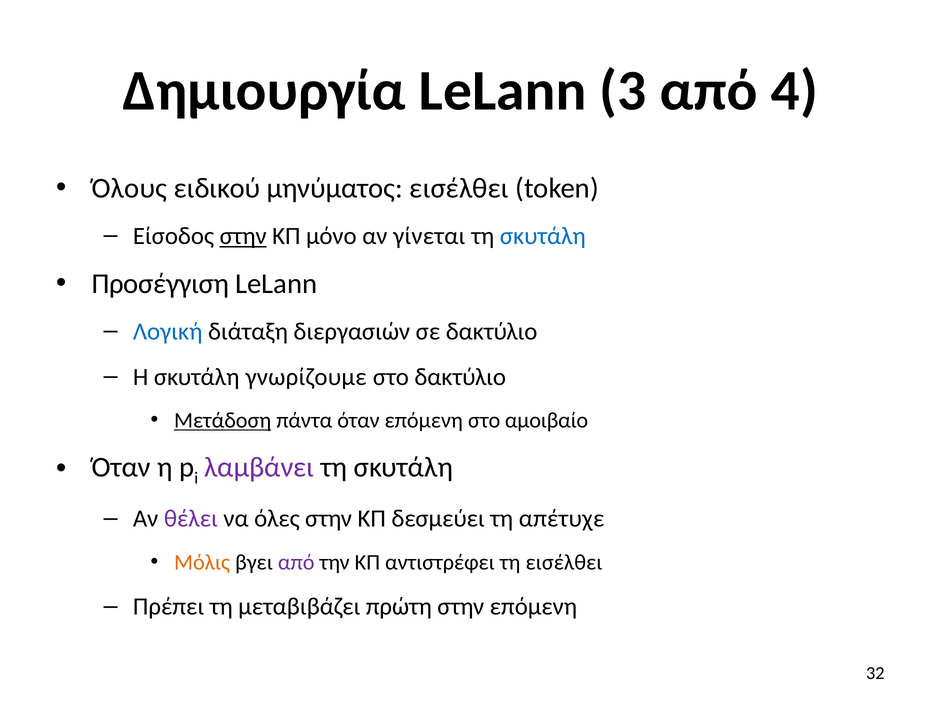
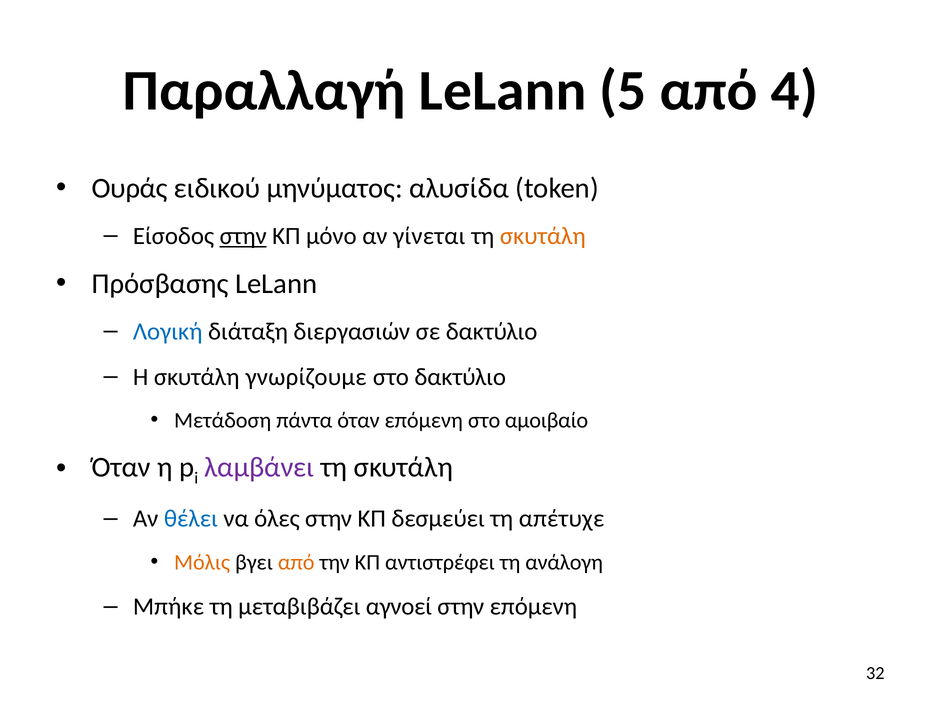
Δημιουργία: Δημιουργία -> Παραλλαγή (264, 91)
3: 3 -> 5 (623, 91)
Όλους: Όλους -> Ουράς (130, 189)
μηνύματος εισέλθει: εισέλθει -> αλυσίδα (459, 189)
σκυτάλη colour: blue -> orange (543, 236)
Προσέγγιση: Προσέγγιση -> Πρόσβασης (160, 284)
Μετάδοση underline: present -> none (223, 421)
θέλει colour: purple -> blue (191, 519)
από colour: purple -> orange (296, 563)
τη εισέλθει: εισέλθει -> ανάλογη (564, 563)
Πρέπει: Πρέπει -> Μπήκε (169, 607)
πρώτη: πρώτη -> αγνοεί (399, 607)
